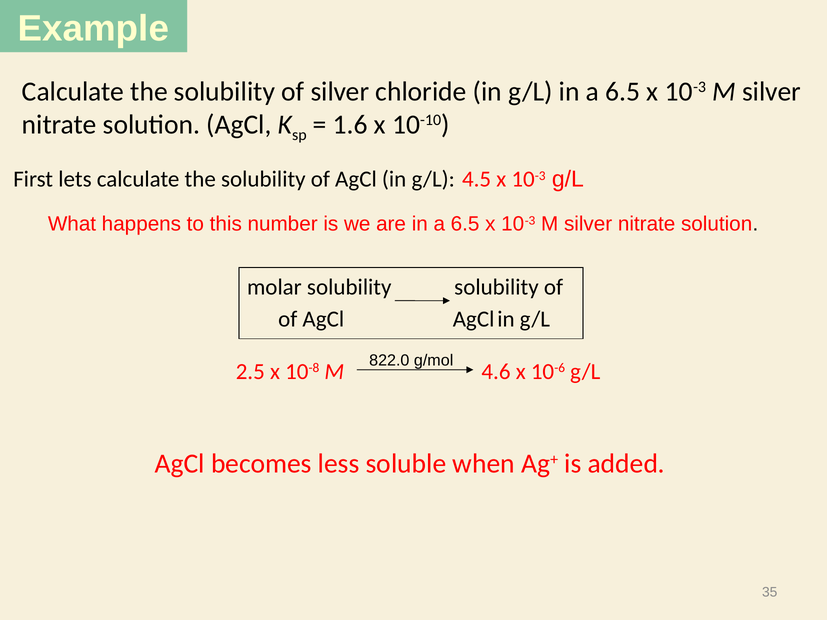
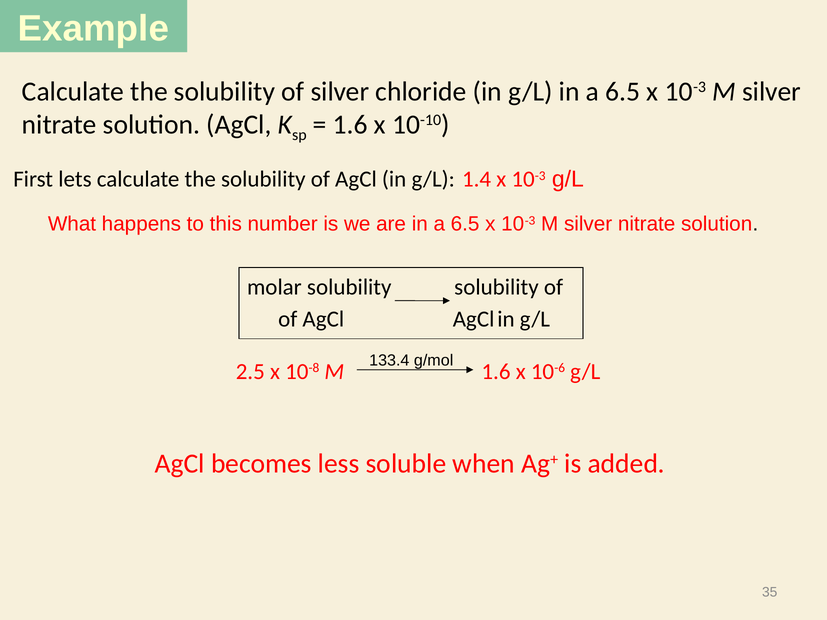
4.5: 4.5 -> 1.4 (477, 179)
822.0: 822.0 -> 133.4 (389, 361)
4.6: 4.6 -> 1.6 (496, 372)
